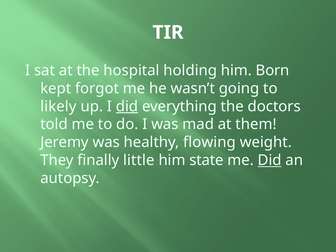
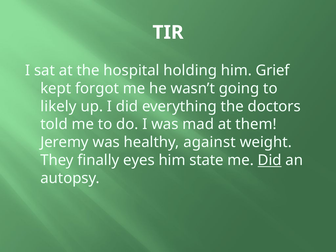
Born: Born -> Grief (273, 70)
did underline: present -> none (127, 106)
flowing: flowing -> against (210, 142)
little: little -> eyes (139, 160)
